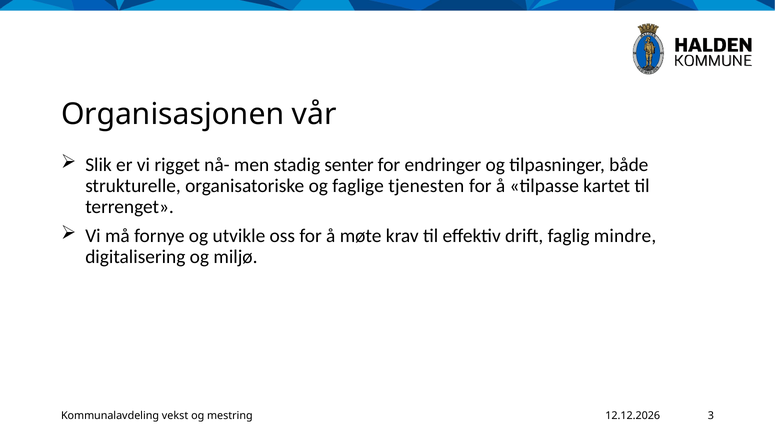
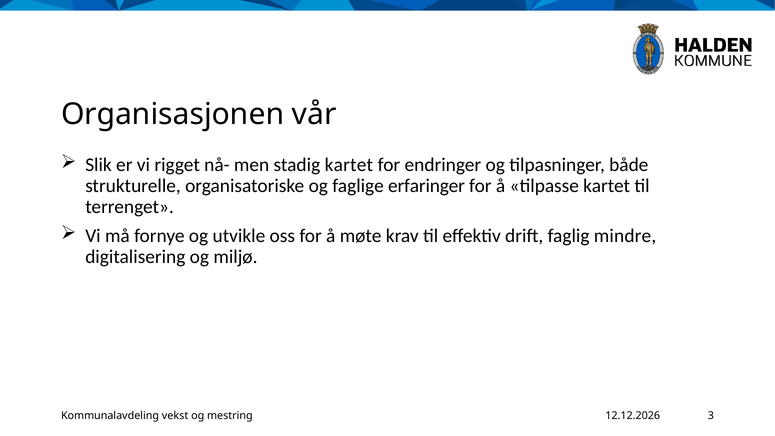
stadig senter: senter -> kartet (349, 165)
tjenesten: tjenesten -> erfaringer (426, 186)
